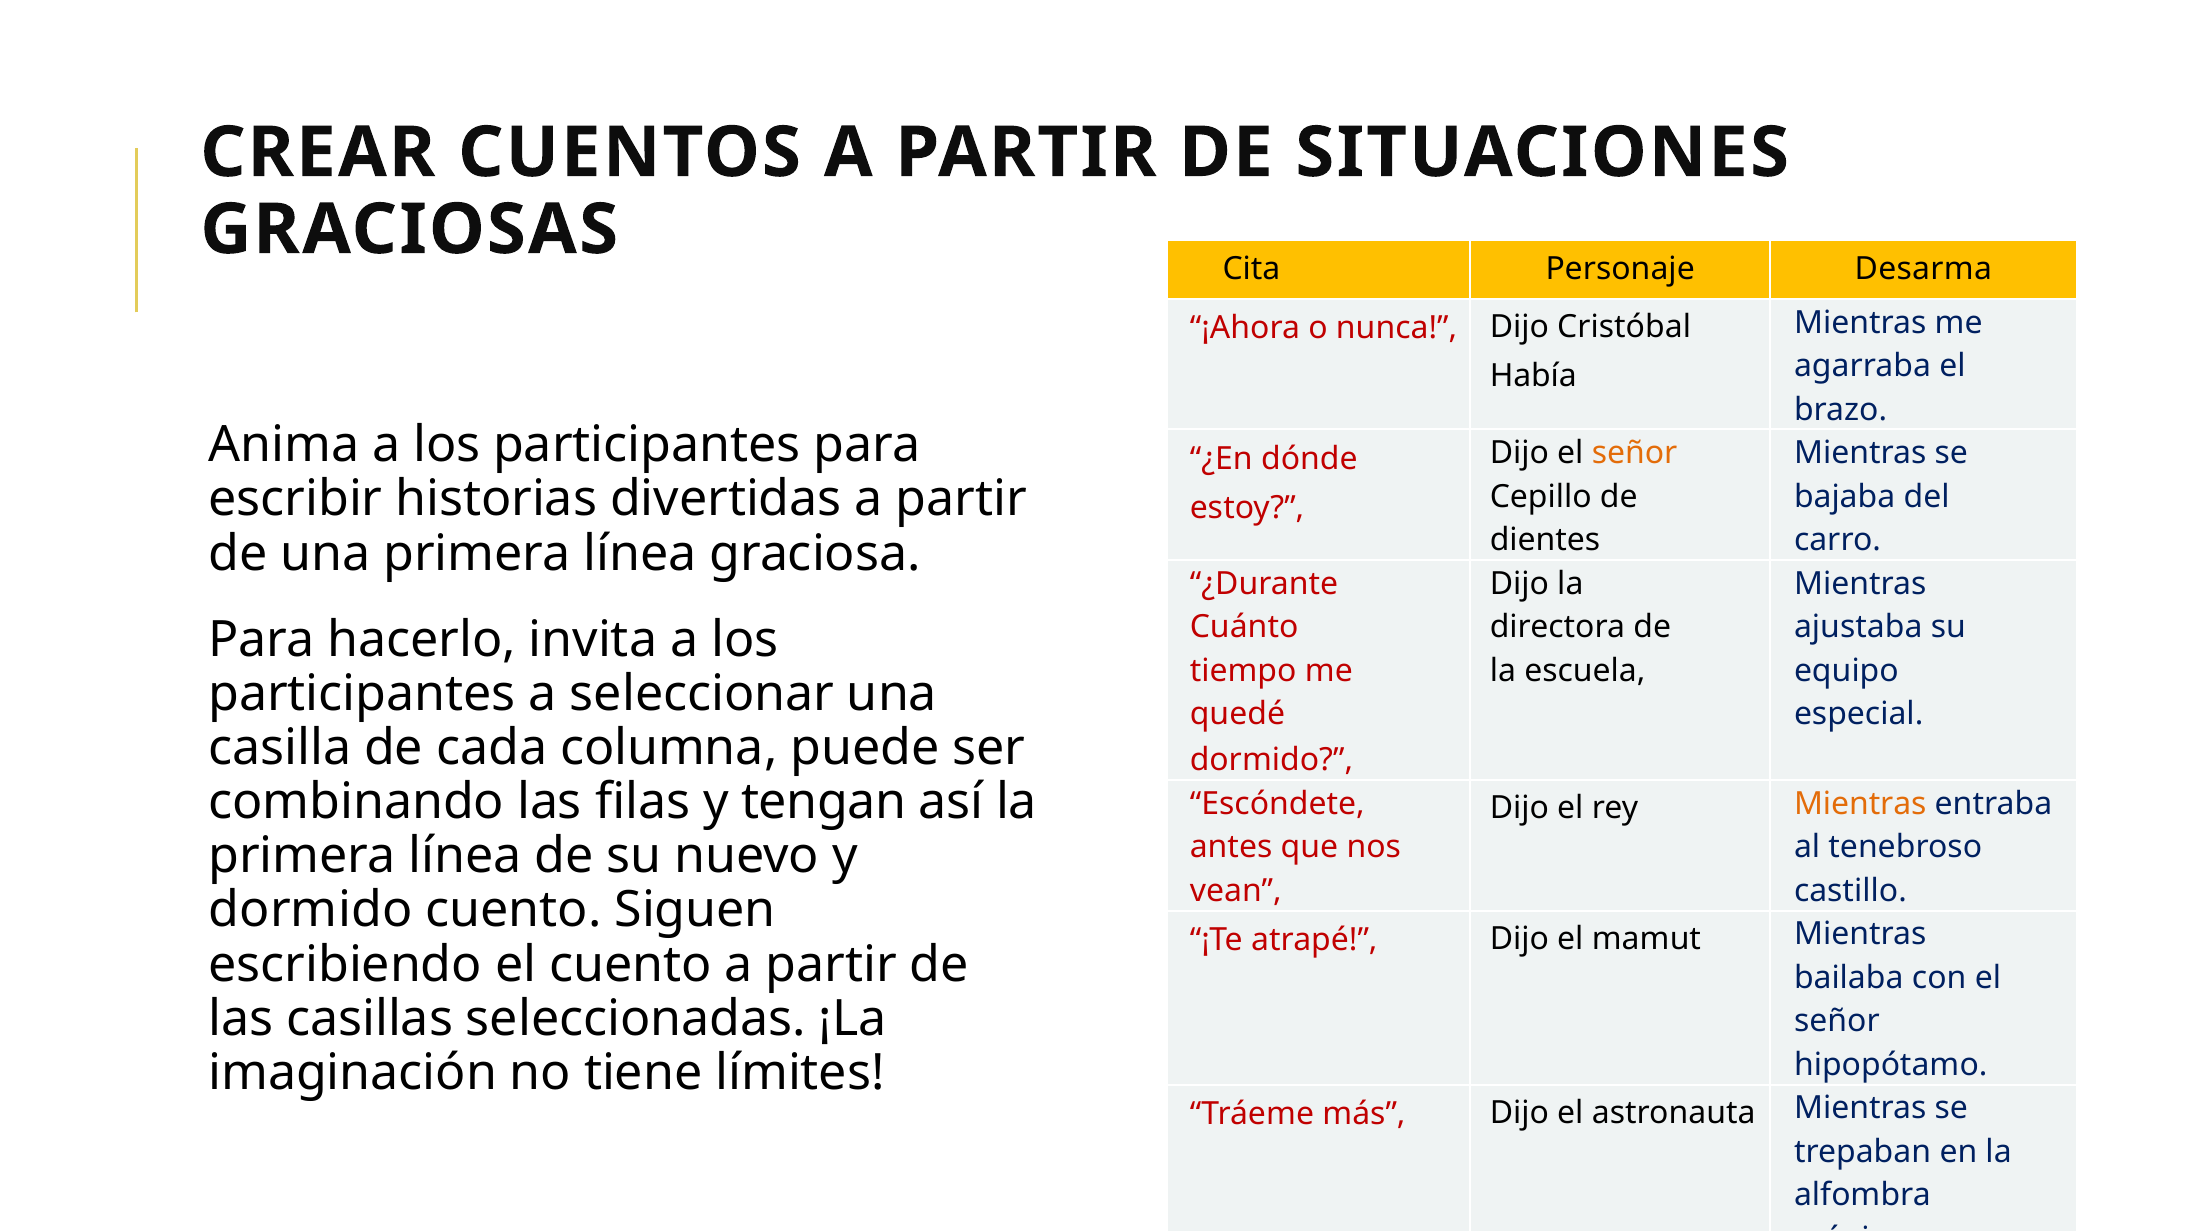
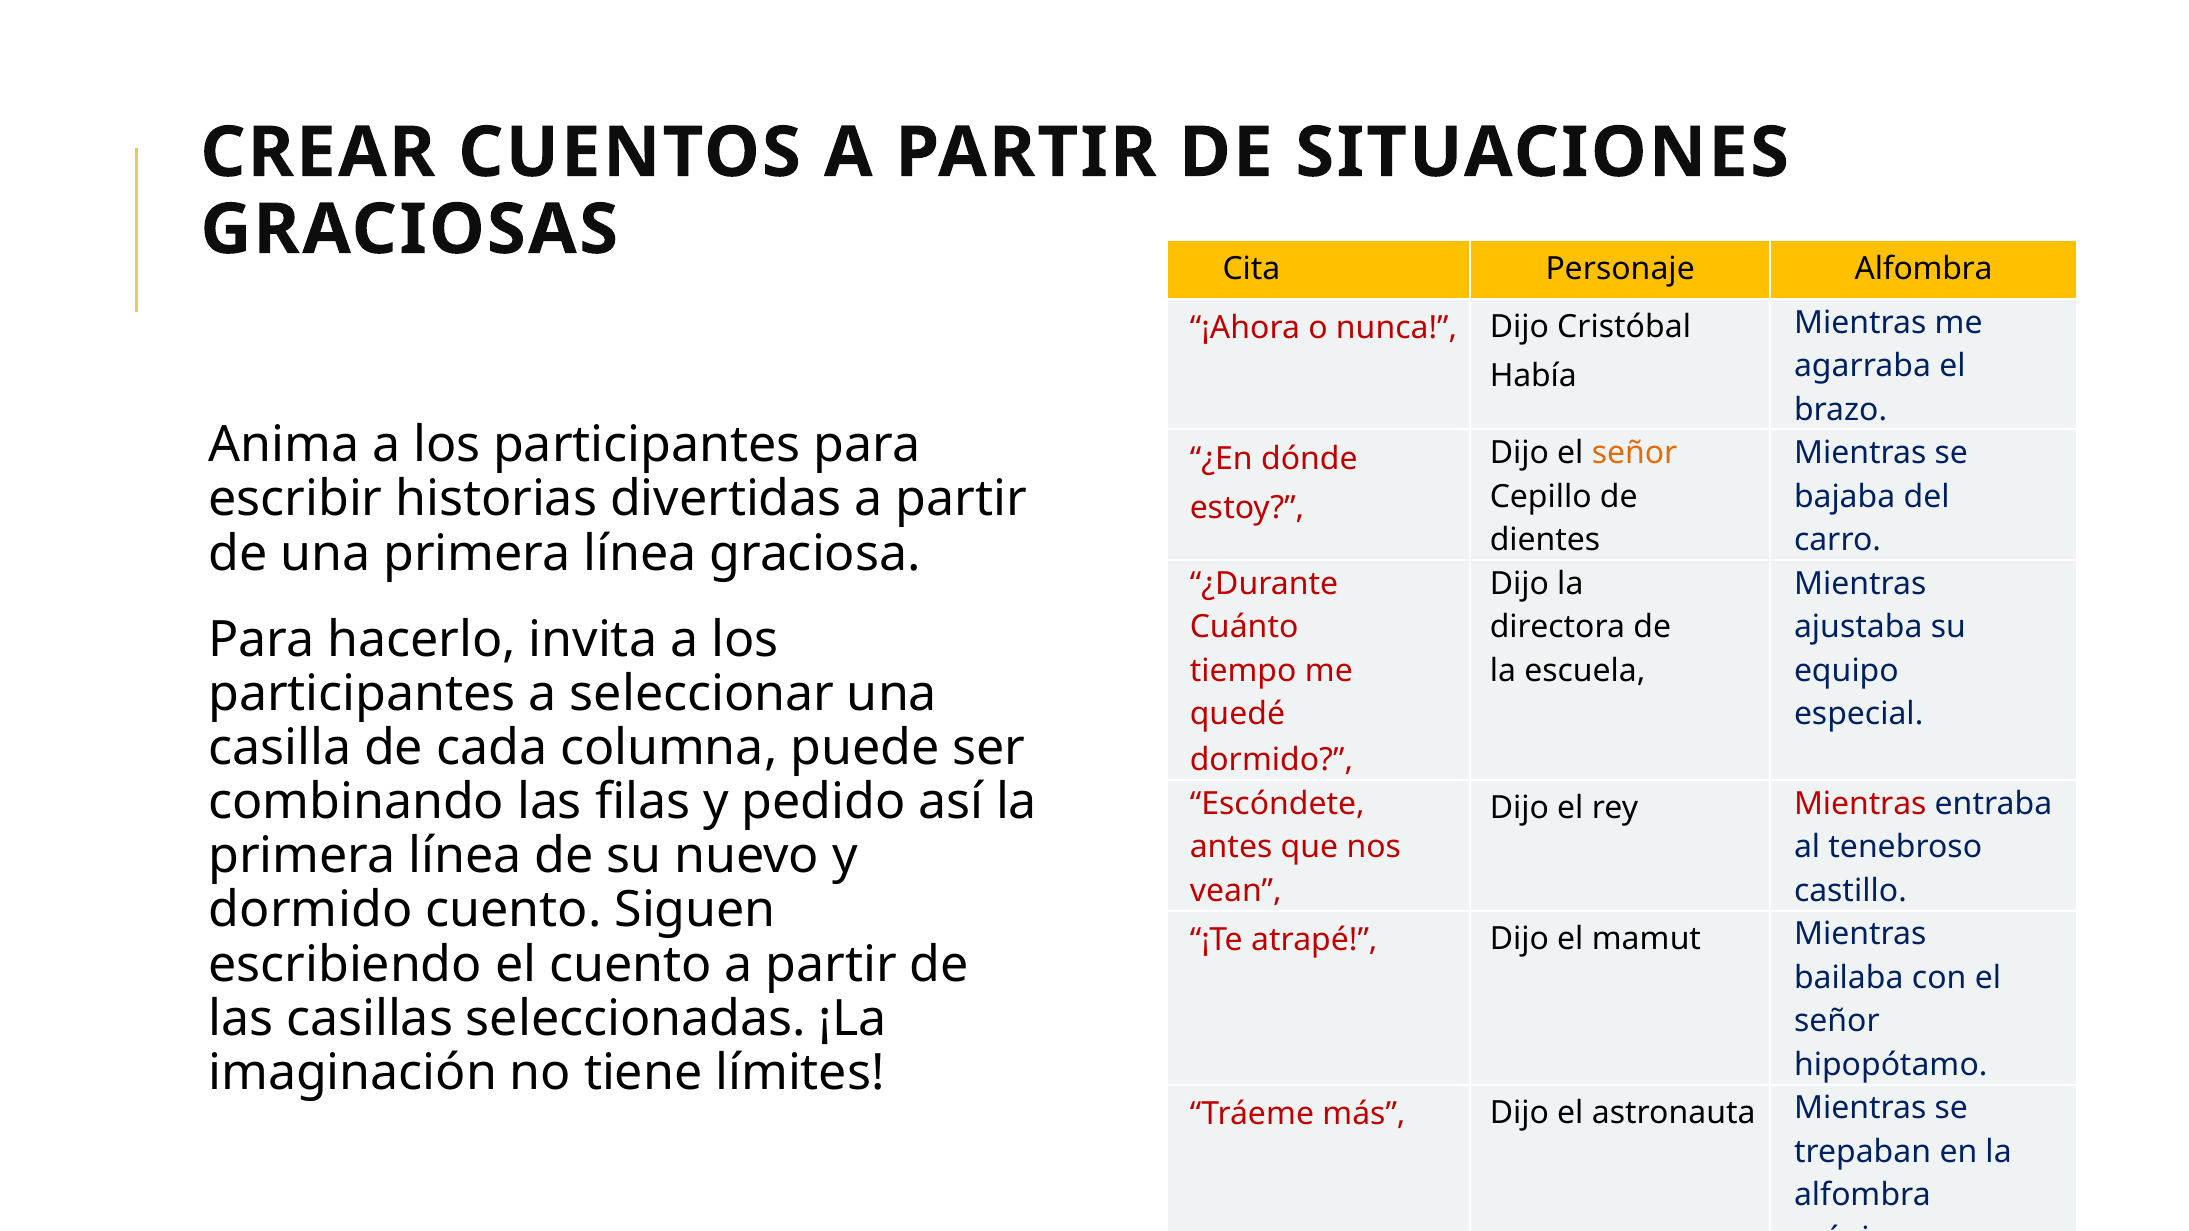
Personaje Desarma: Desarma -> Alfombra (1924, 269)
tengan: tengan -> pedido (824, 802)
Mientras colour: orange -> red (1860, 804)
